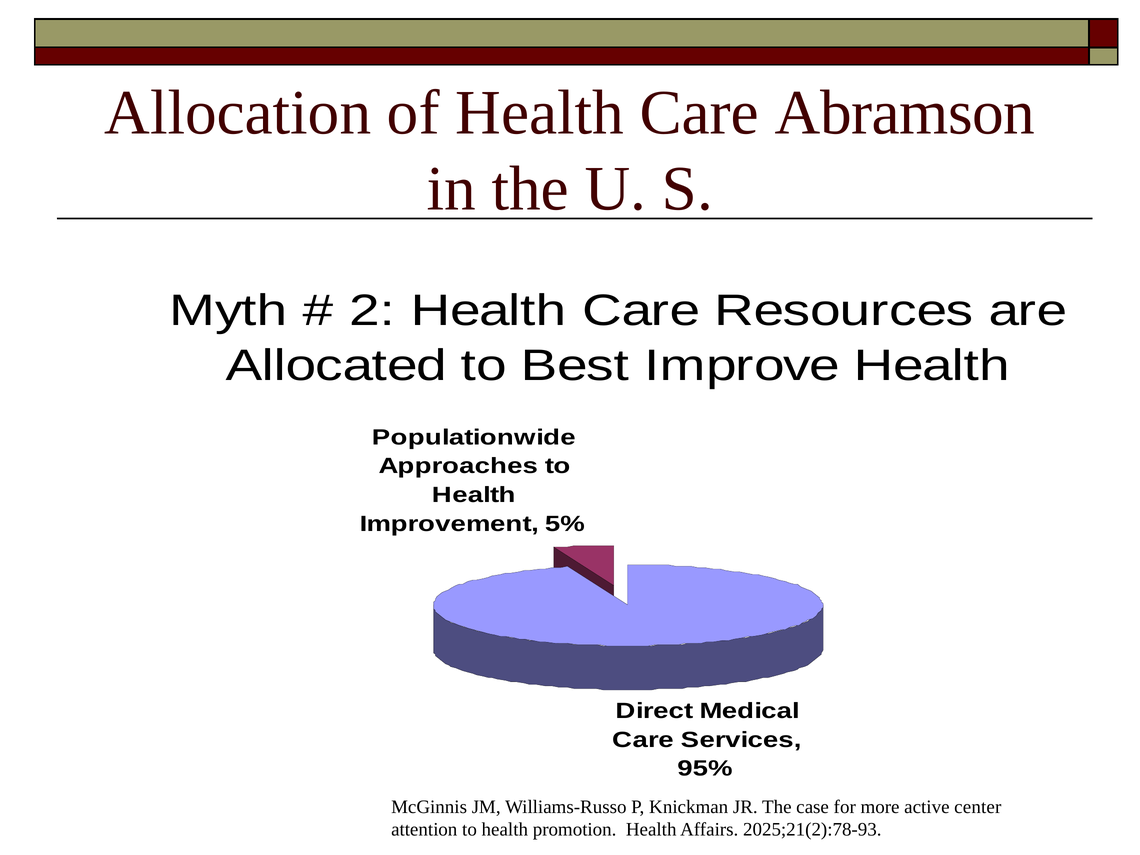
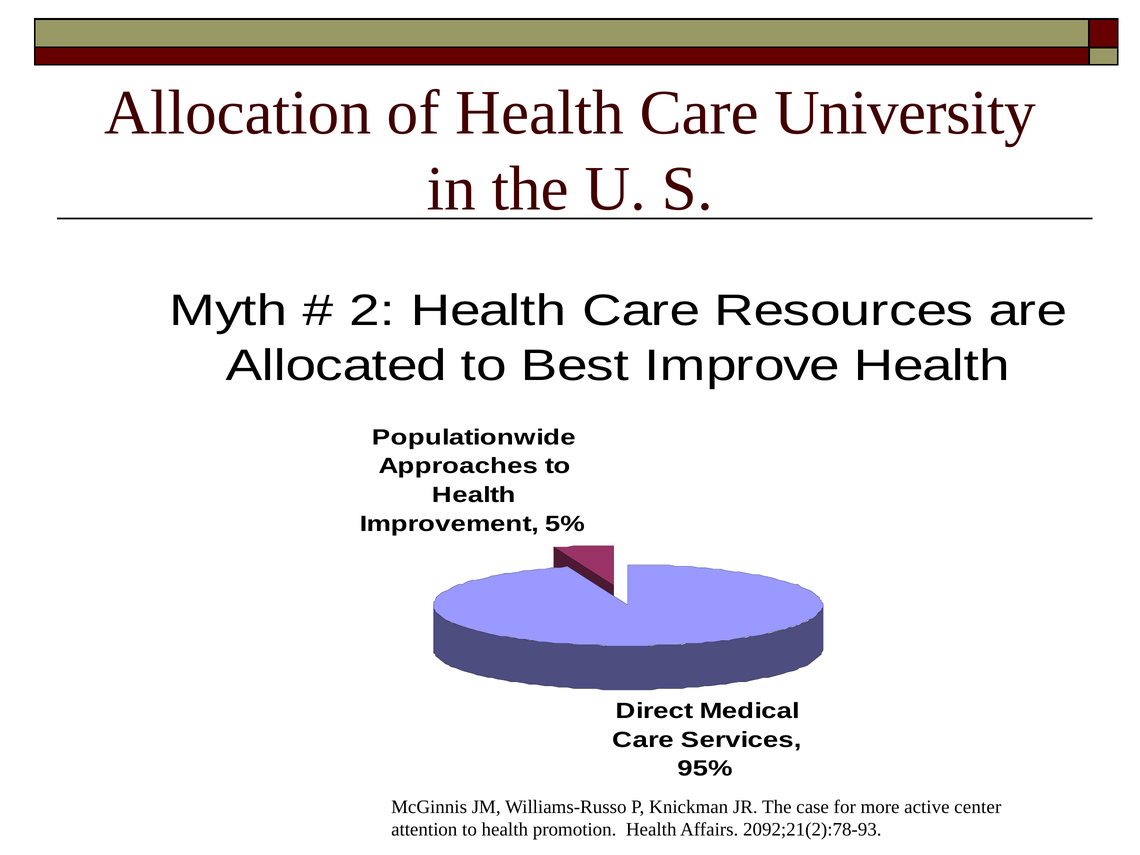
Abramson: Abramson -> University (905, 113)
2025;21(2):78-93: 2025;21(2):78-93 -> 2092;21(2):78-93 (812, 830)
